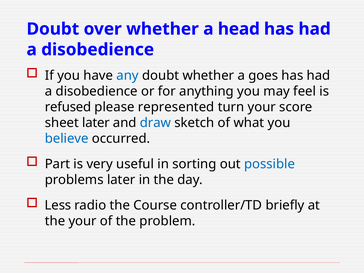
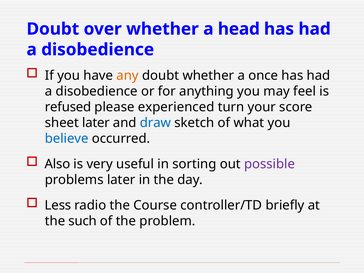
any colour: blue -> orange (128, 75)
goes: goes -> once (263, 75)
represented: represented -> experienced (176, 107)
Part: Part -> Also (58, 164)
possible colour: blue -> purple (270, 164)
the your: your -> such (83, 221)
